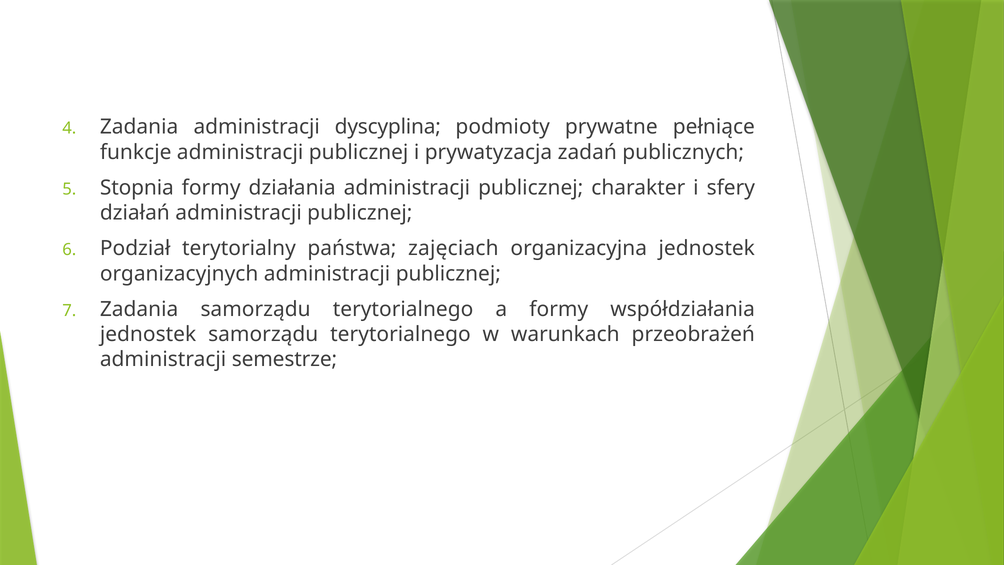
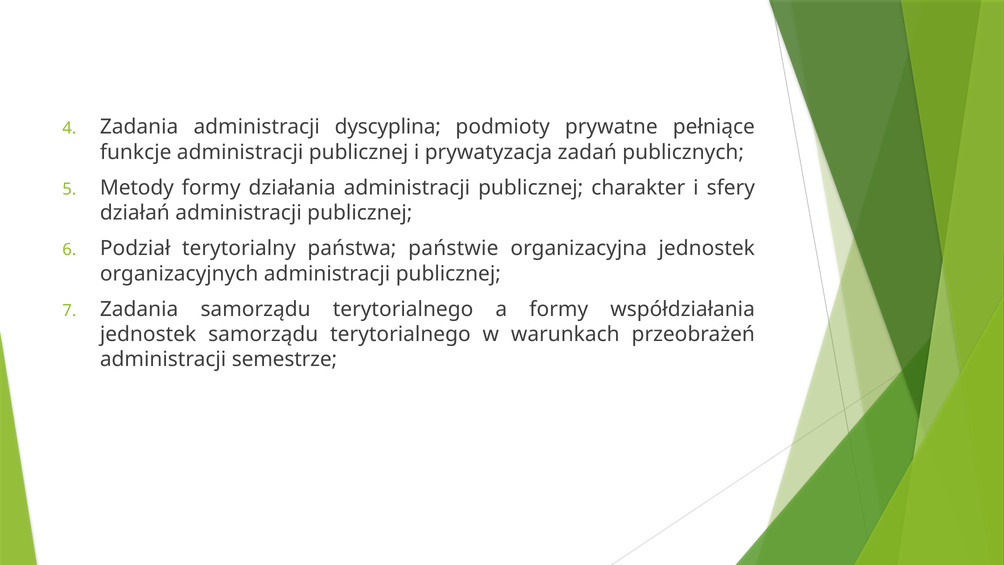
Stopnia: Stopnia -> Metody (137, 188)
zajęciach: zajęciach -> państwie (453, 248)
